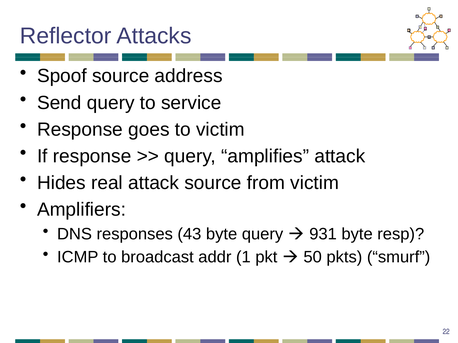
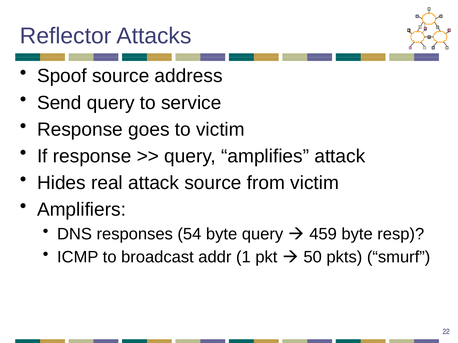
43: 43 -> 54 (189, 234)
931: 931 -> 459 (323, 234)
